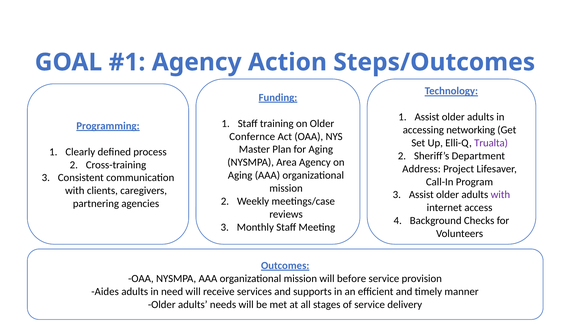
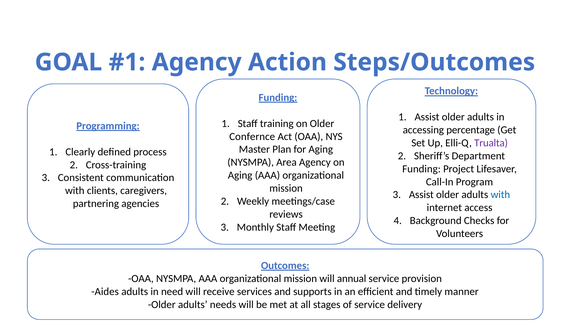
networking: networking -> percentage (471, 130)
Address: Address -> Funding (422, 169)
with colour: purple -> blue (500, 194)
before: before -> annual (352, 278)
